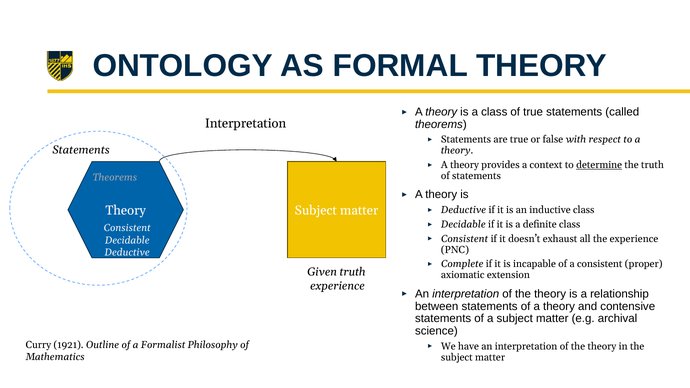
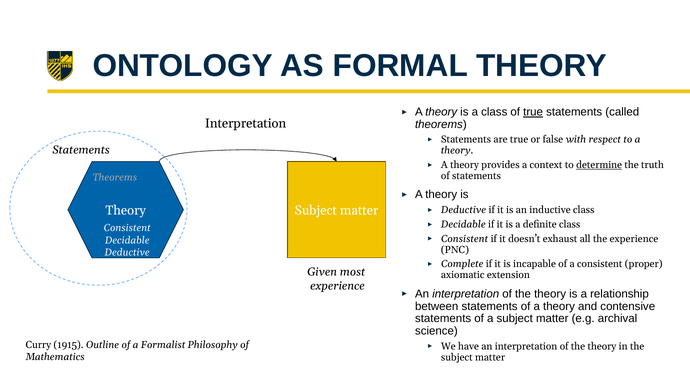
true underline: none -> present (533, 112)
Given truth: truth -> most (352, 272)
1921: 1921 -> 1915 (69, 345)
